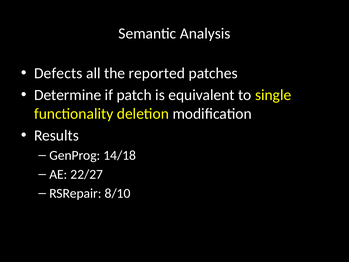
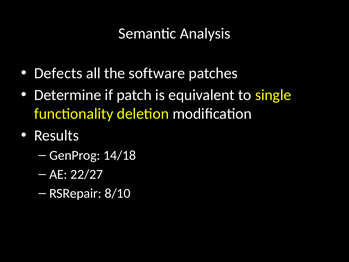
reported: reported -> software (157, 73)
